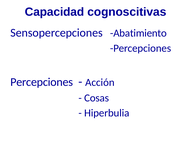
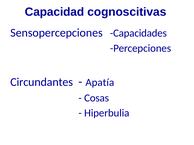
Abatimiento: Abatimiento -> Capacidades (138, 33)
Percepciones: Percepciones -> Circundantes (42, 82)
Acción: Acción -> Apatía (100, 83)
